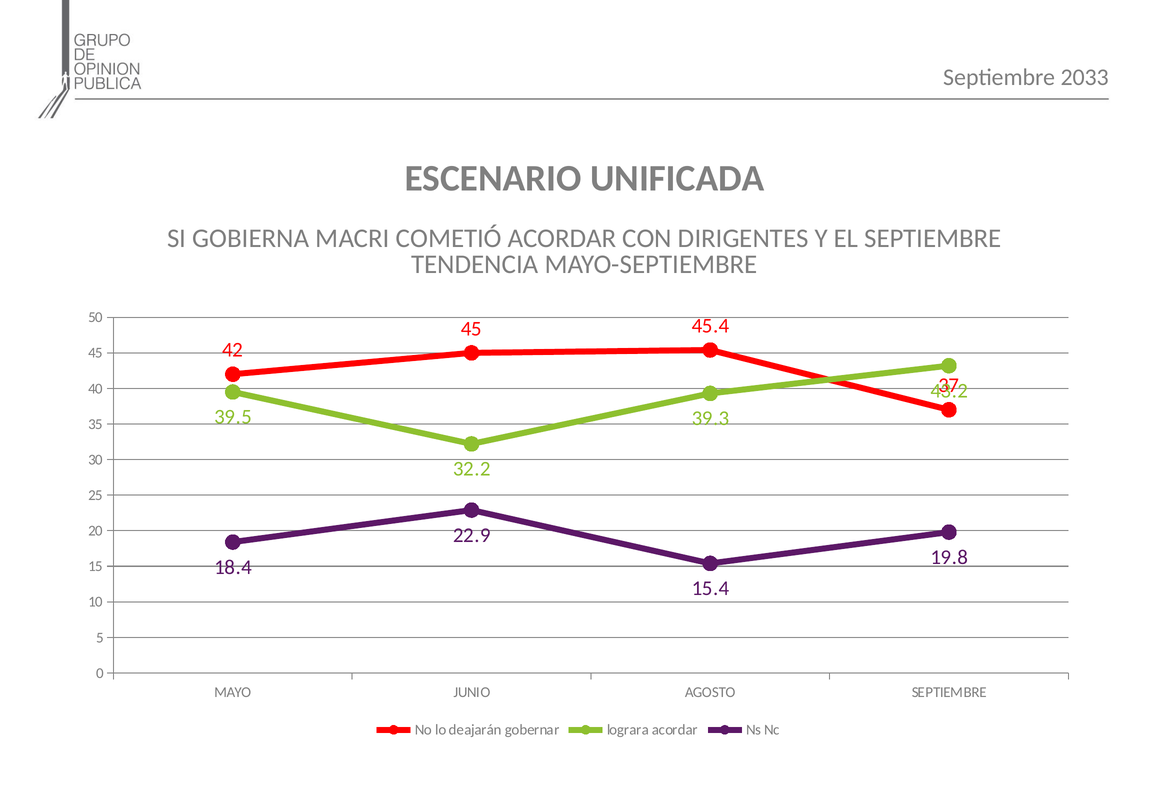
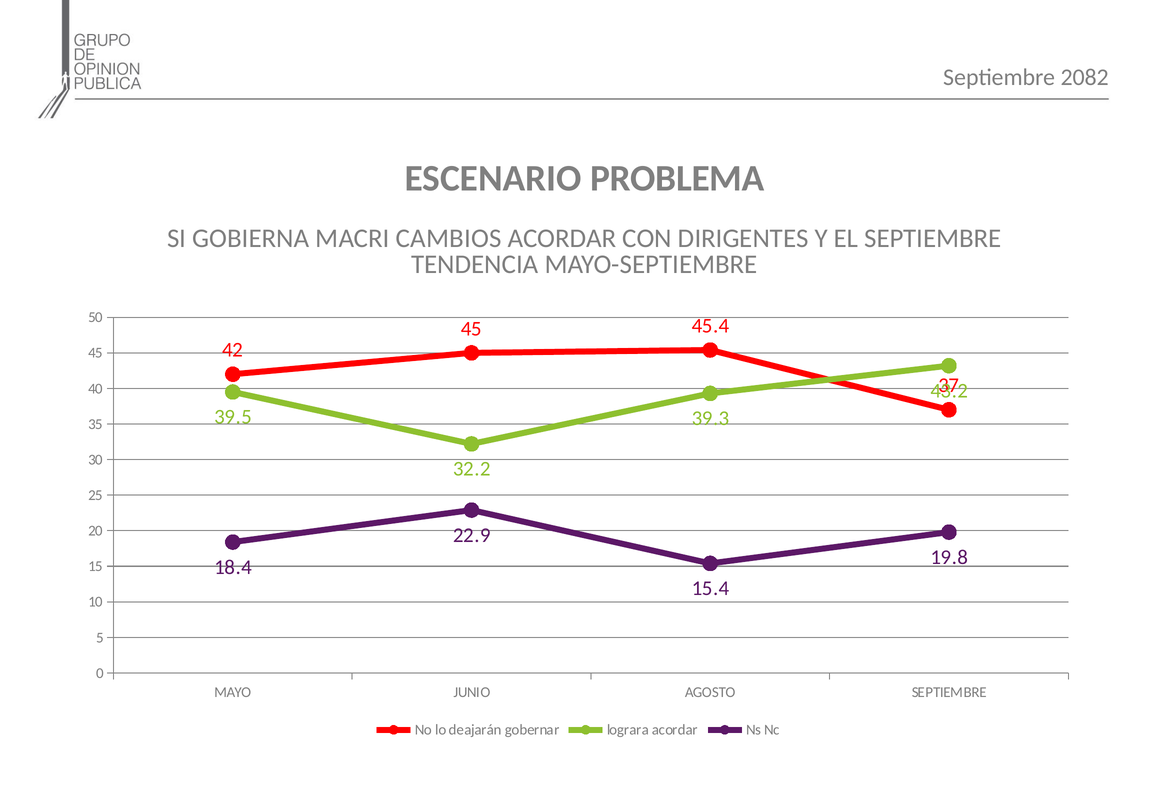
2033: 2033 -> 2082 (1085, 78)
UNIFICADA: UNIFICADA -> PROBLEMA (677, 178)
COMETIÓ: COMETIÓ -> CAMBIOS (449, 238)
